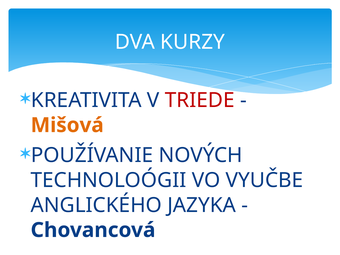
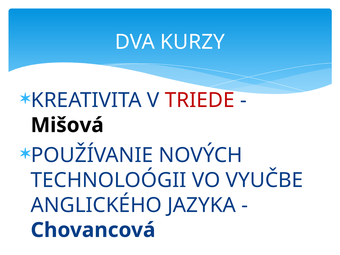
Mišová colour: orange -> black (67, 125)
